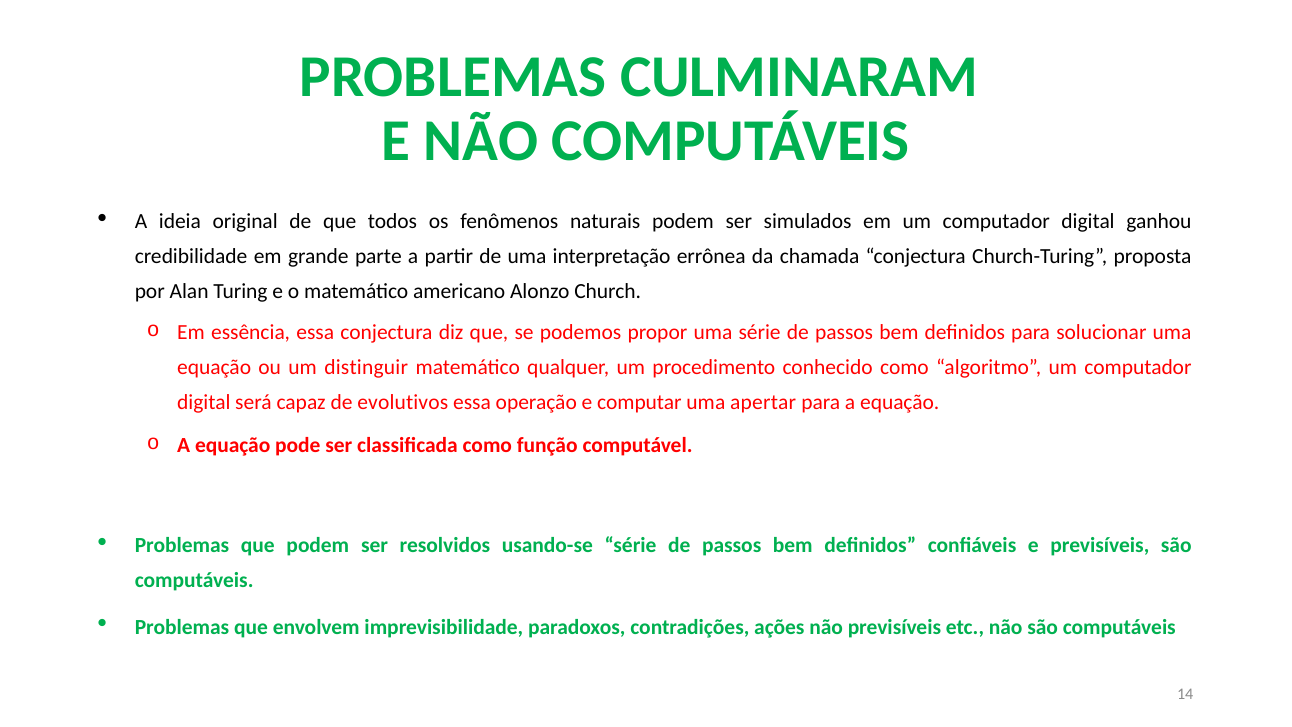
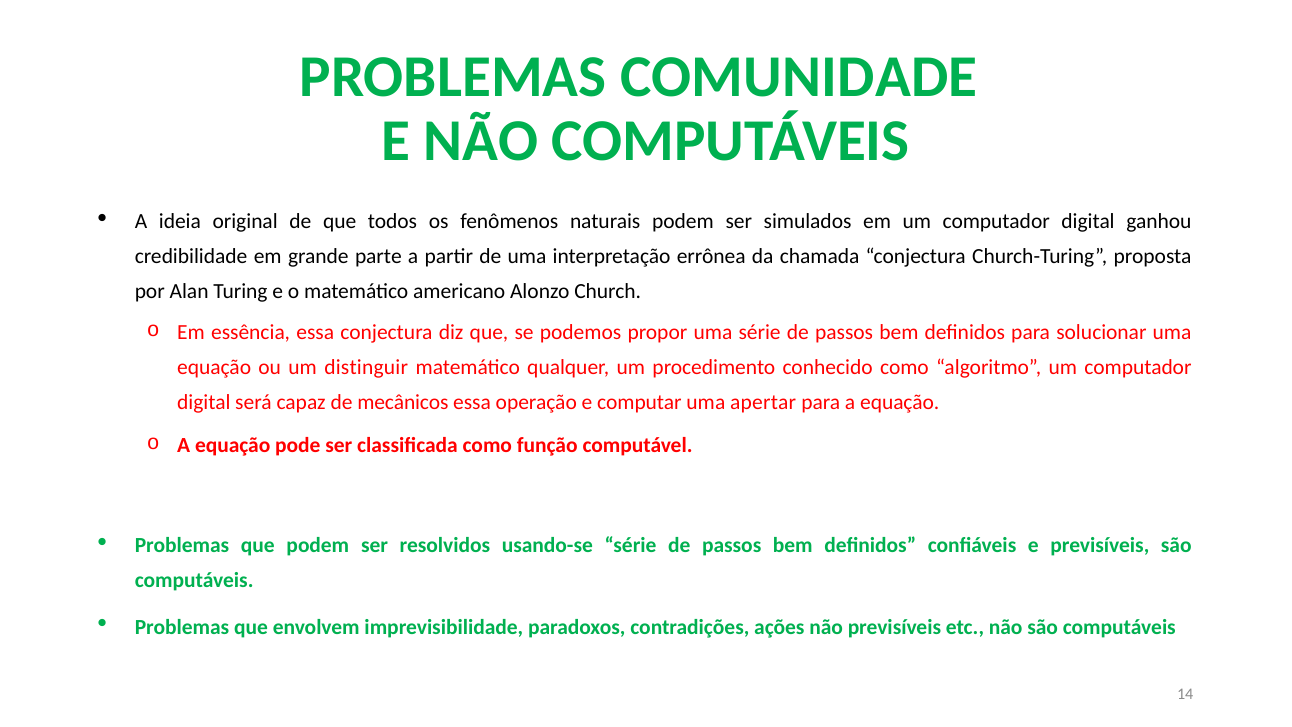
CULMINARAM: CULMINARAM -> COMUNIDADE (799, 77)
evolutivos: evolutivos -> mecânicos (403, 402)
